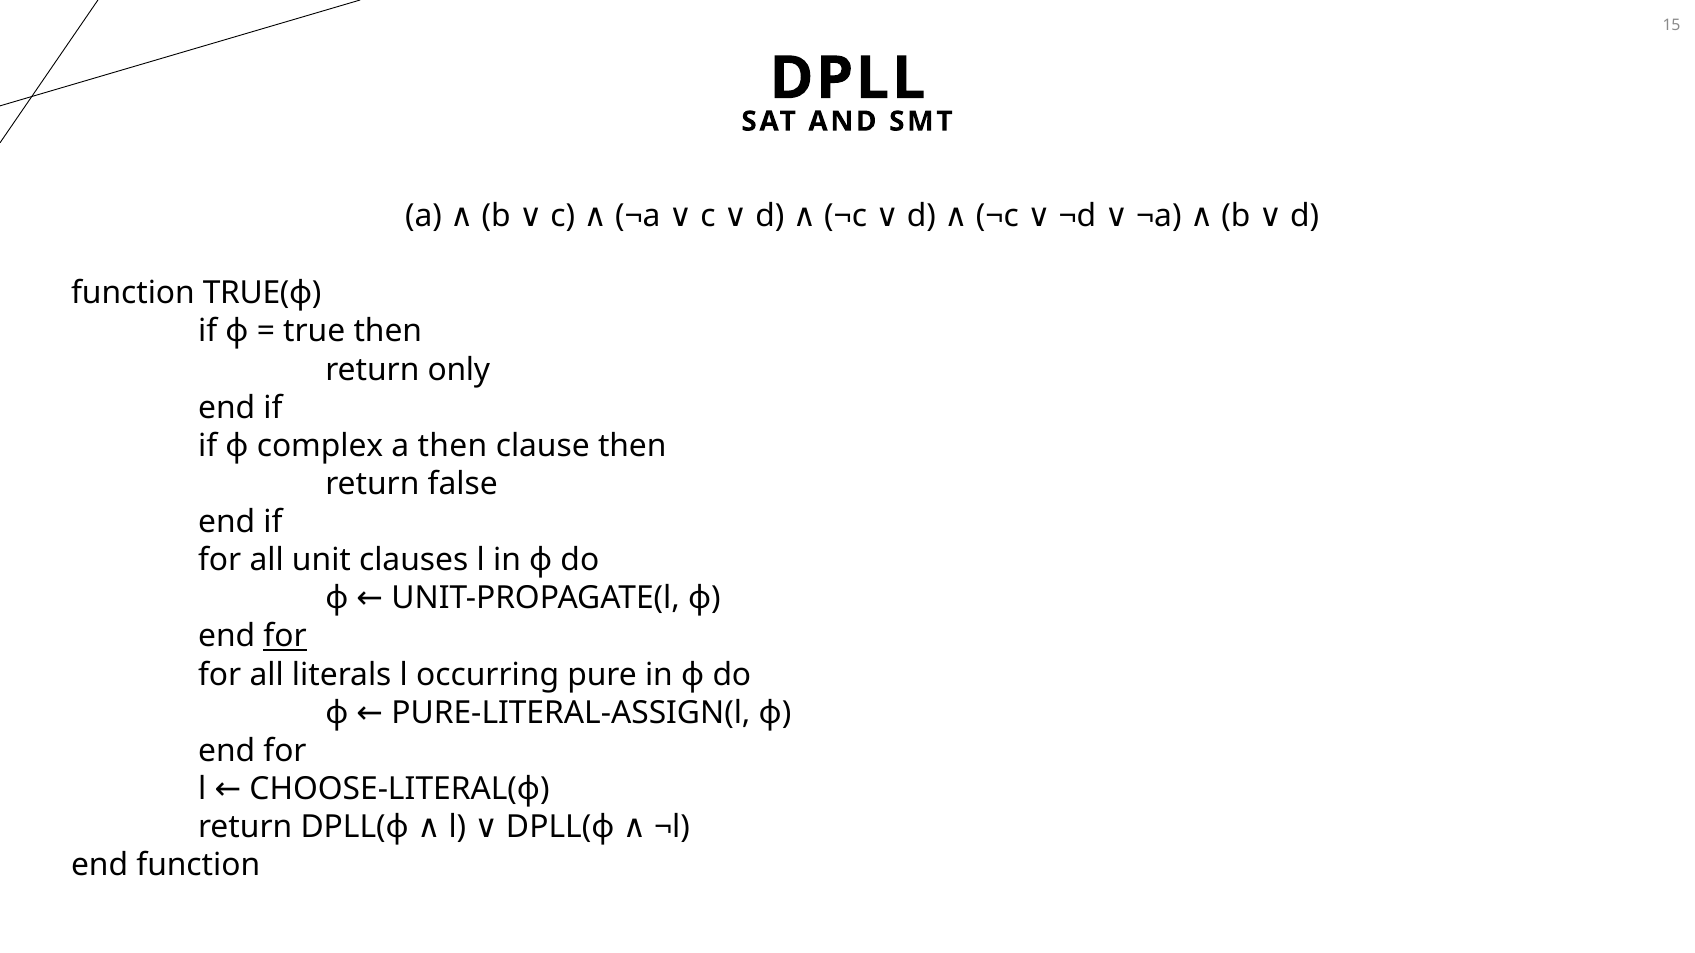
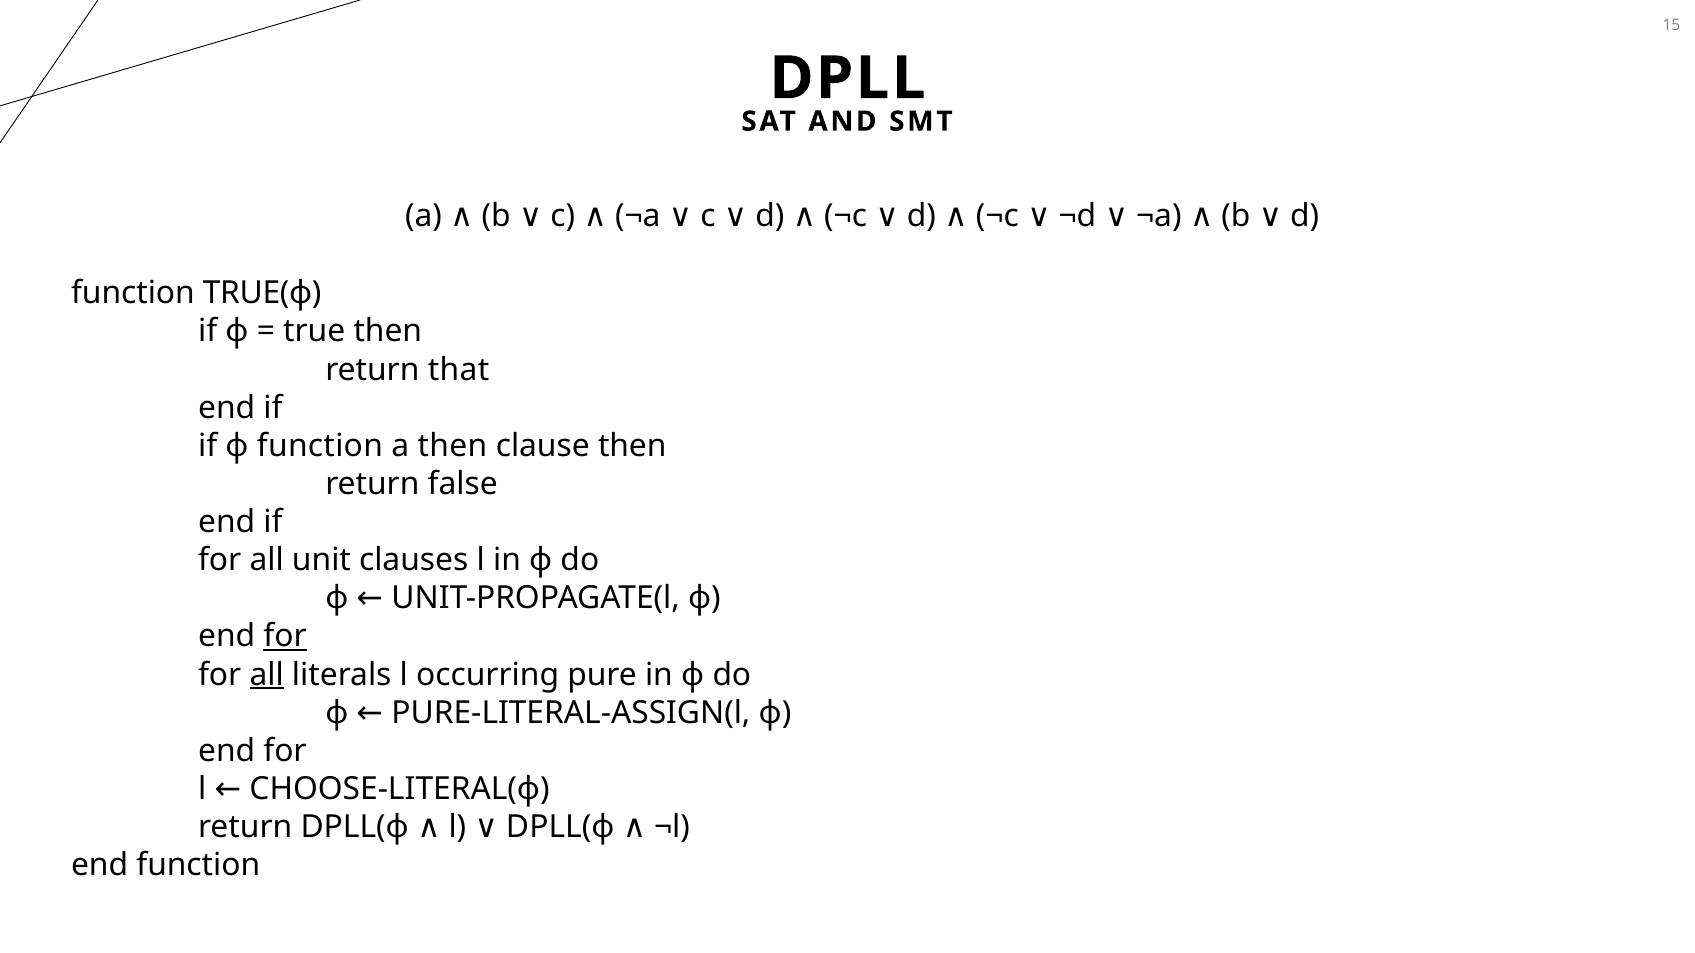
only: only -> that (459, 370)
φ complex: complex -> function (320, 446)
all underline: none -> present (267, 675)
